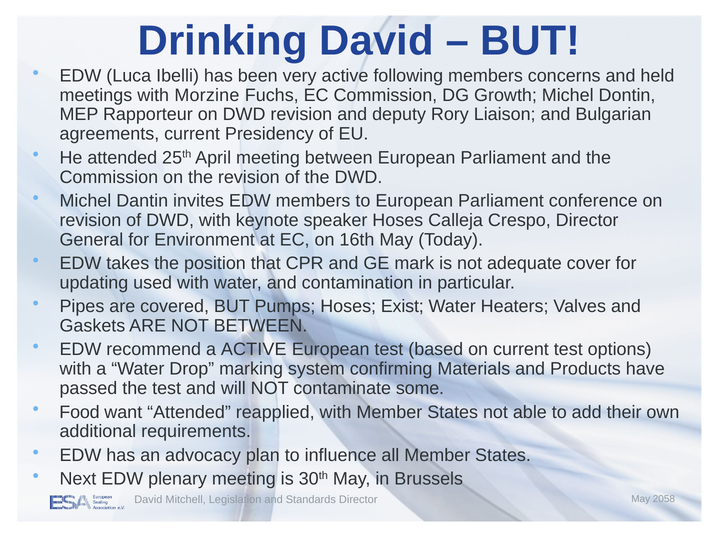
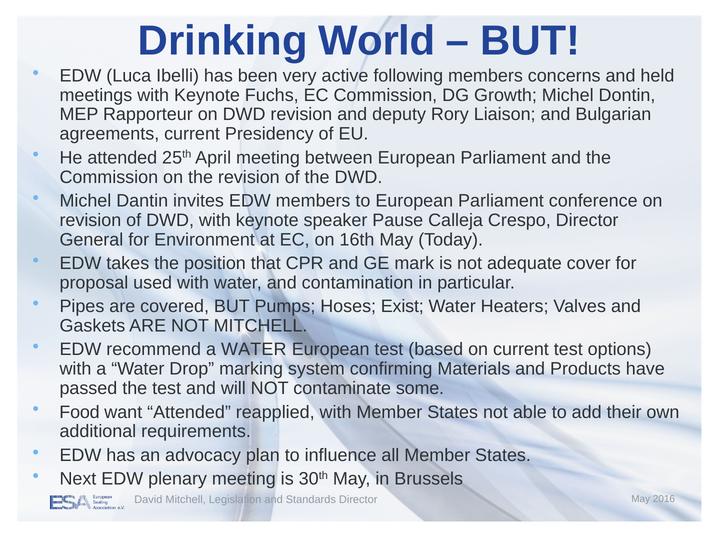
Drinking David: David -> World (377, 41)
meetings with Morzine: Morzine -> Keynote (207, 95)
speaker Hoses: Hoses -> Pause (398, 220)
updating: updating -> proposal (94, 282)
NOT BETWEEN: BETWEEN -> MITCHELL (261, 326)
recommend a ACTIVE: ACTIVE -> WATER (254, 349)
2058: 2058 -> 2016 (664, 499)
